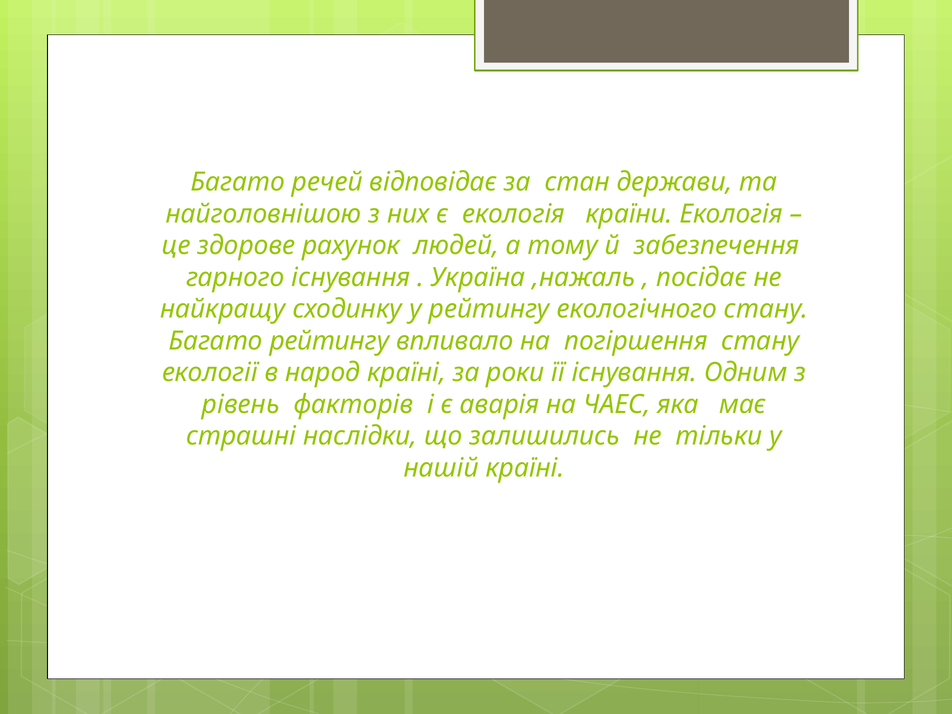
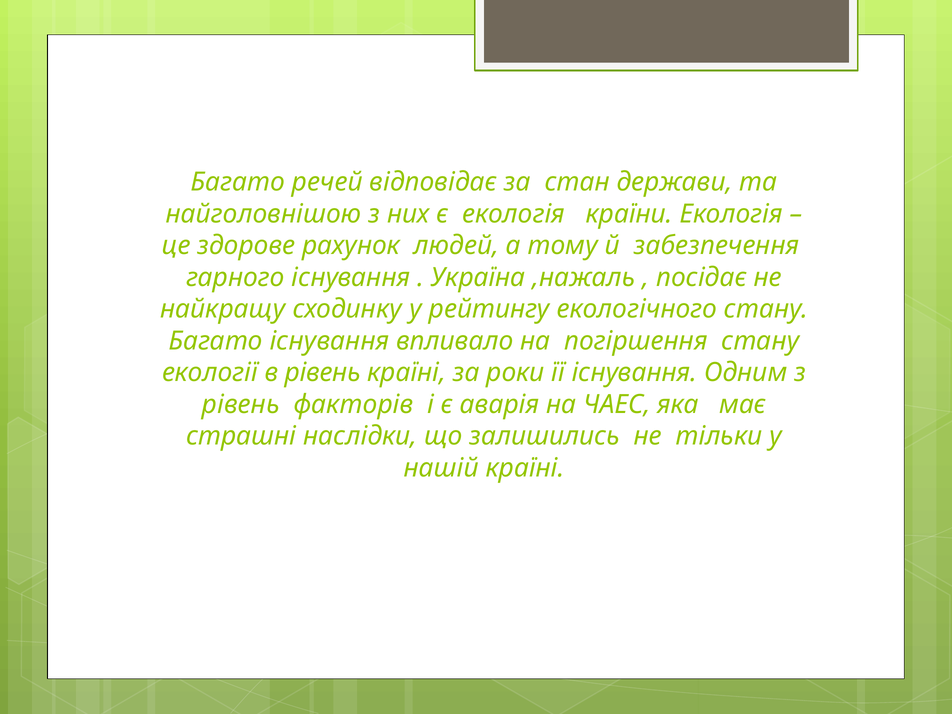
Багато рейтингу: рейтингу -> існування (329, 341)
в народ: народ -> рівень (323, 373)
